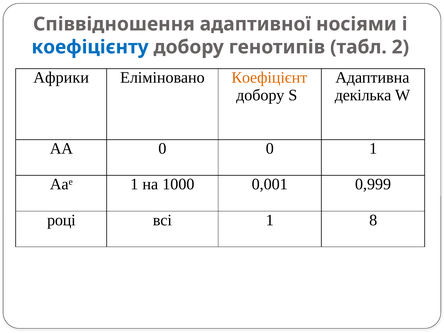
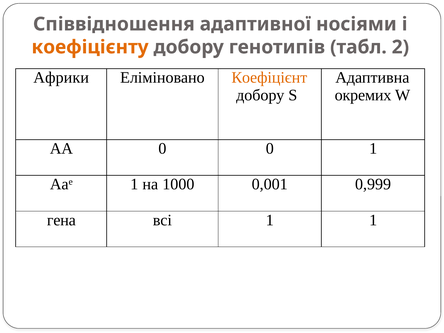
коефіцієнту colour: blue -> orange (90, 47)
декілька: декілька -> окремих (363, 95)
році: році -> гена (61, 220)
1 8: 8 -> 1 (373, 220)
